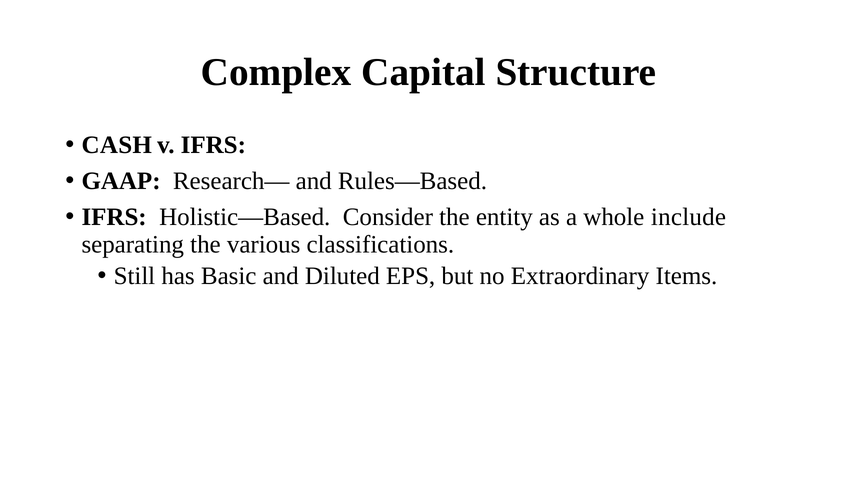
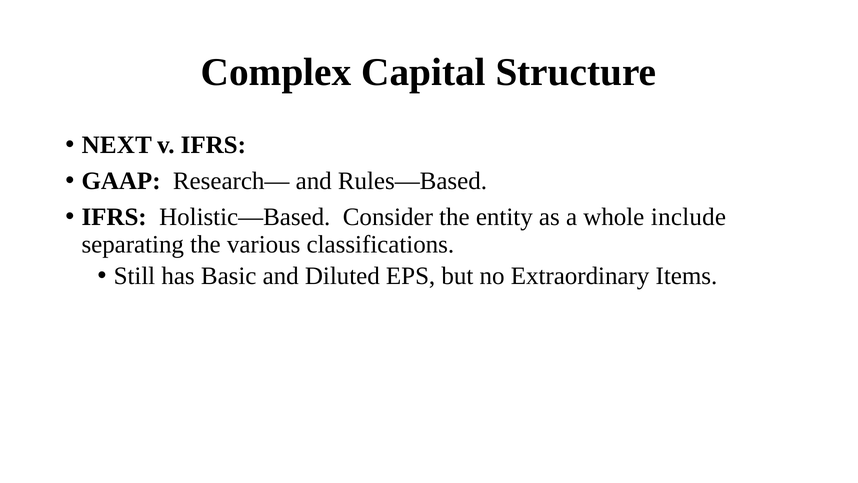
CASH: CASH -> NEXT (117, 145)
